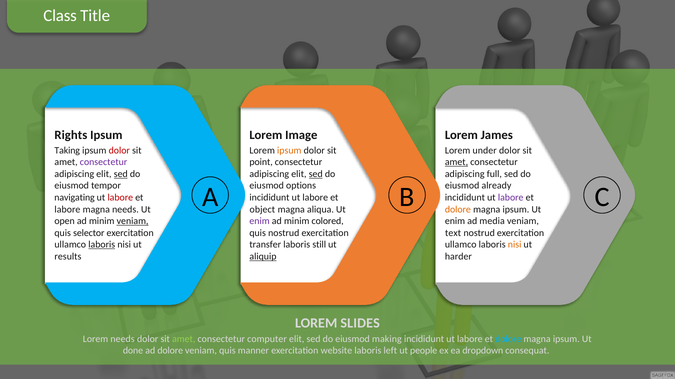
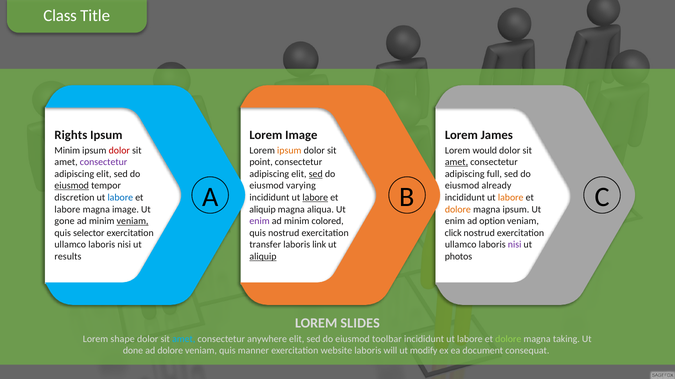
Taking: Taking -> Minim (67, 151)
under: under -> would (485, 151)
sed underline: present -> none (121, 174)
eiusmod underline: none -> present (72, 186)
options: options -> varying (301, 186)
navigating: navigating -> discretion (74, 198)
labore colour: red -> blue (120, 198)
labore underline: none -> present (315, 198)
labore colour: purple -> orange (511, 198)
magna needs: needs -> image (126, 210)
object: object -> aliquip (262, 210)
open: open -> gone (65, 221)
media: media -> option (492, 221)
text: text -> click (453, 233)
laboris underline: present -> none (102, 245)
still: still -> link (319, 245)
nisi colour: orange -> purple (515, 245)
harder: harder -> photos (458, 257)
Lorem needs: needs -> shape (123, 340)
amet colour: light green -> light blue (184, 340)
computer: computer -> anywhere (267, 340)
making: making -> toolbar (387, 340)
dolore colour: light blue -> light green (508, 340)
ipsum: ipsum -> taking (566, 340)
left: left -> will (390, 351)
people: people -> modify (424, 351)
dropdown: dropdown -> document (483, 351)
